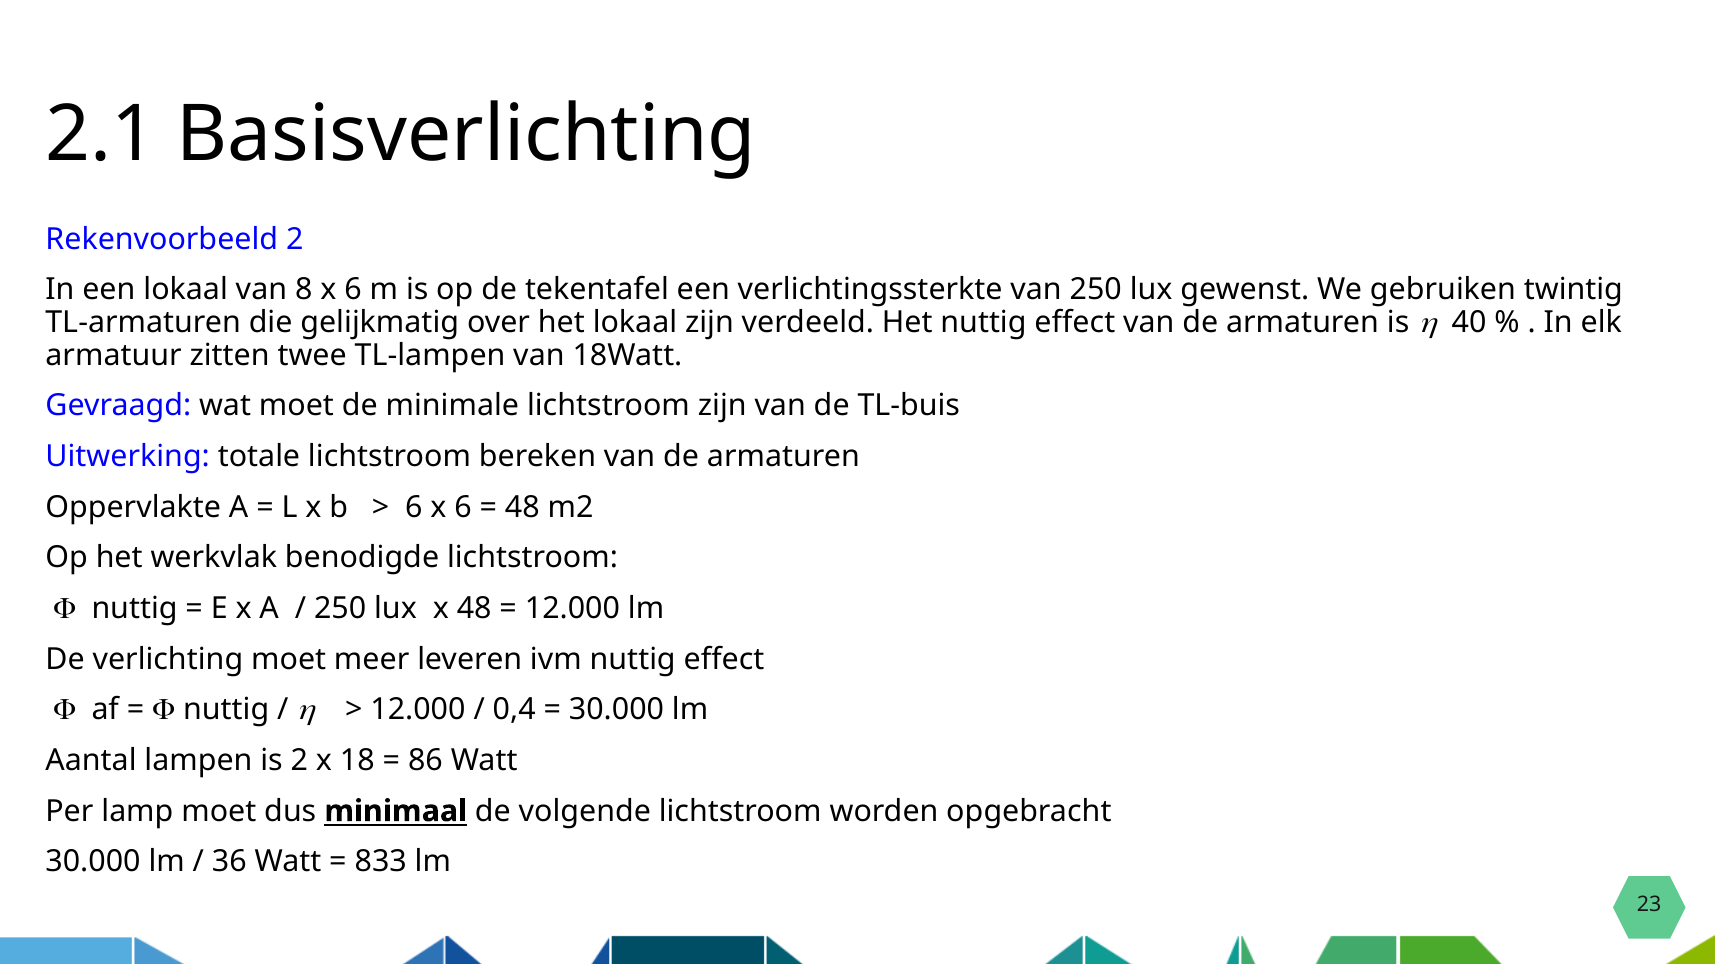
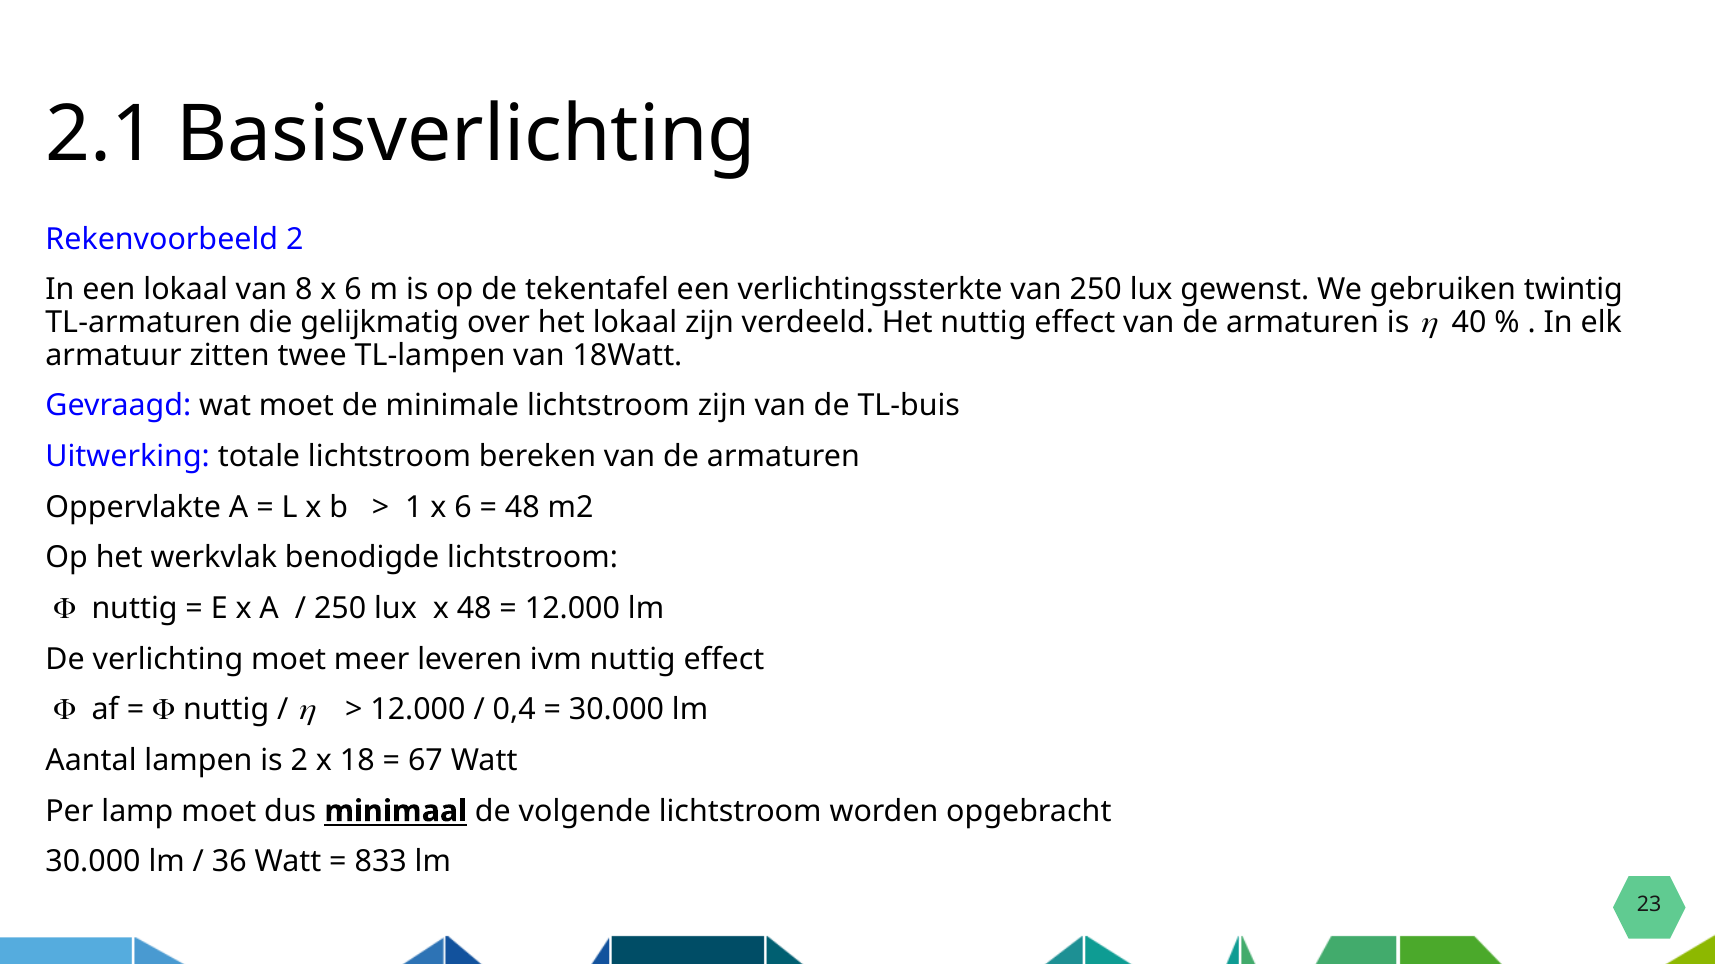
6: 6 -> 1 (414, 508)
86: 86 -> 67 (425, 761)
